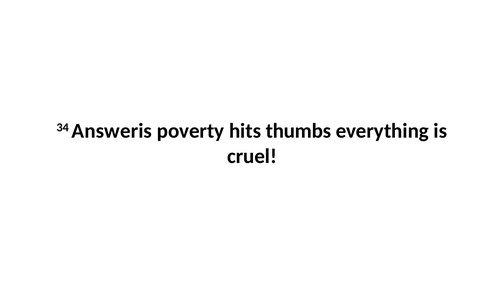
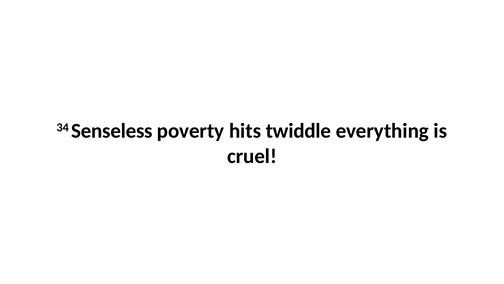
Answeris: Answeris -> Senseless (112, 131)
thumbs: thumbs -> twiddle (298, 131)
